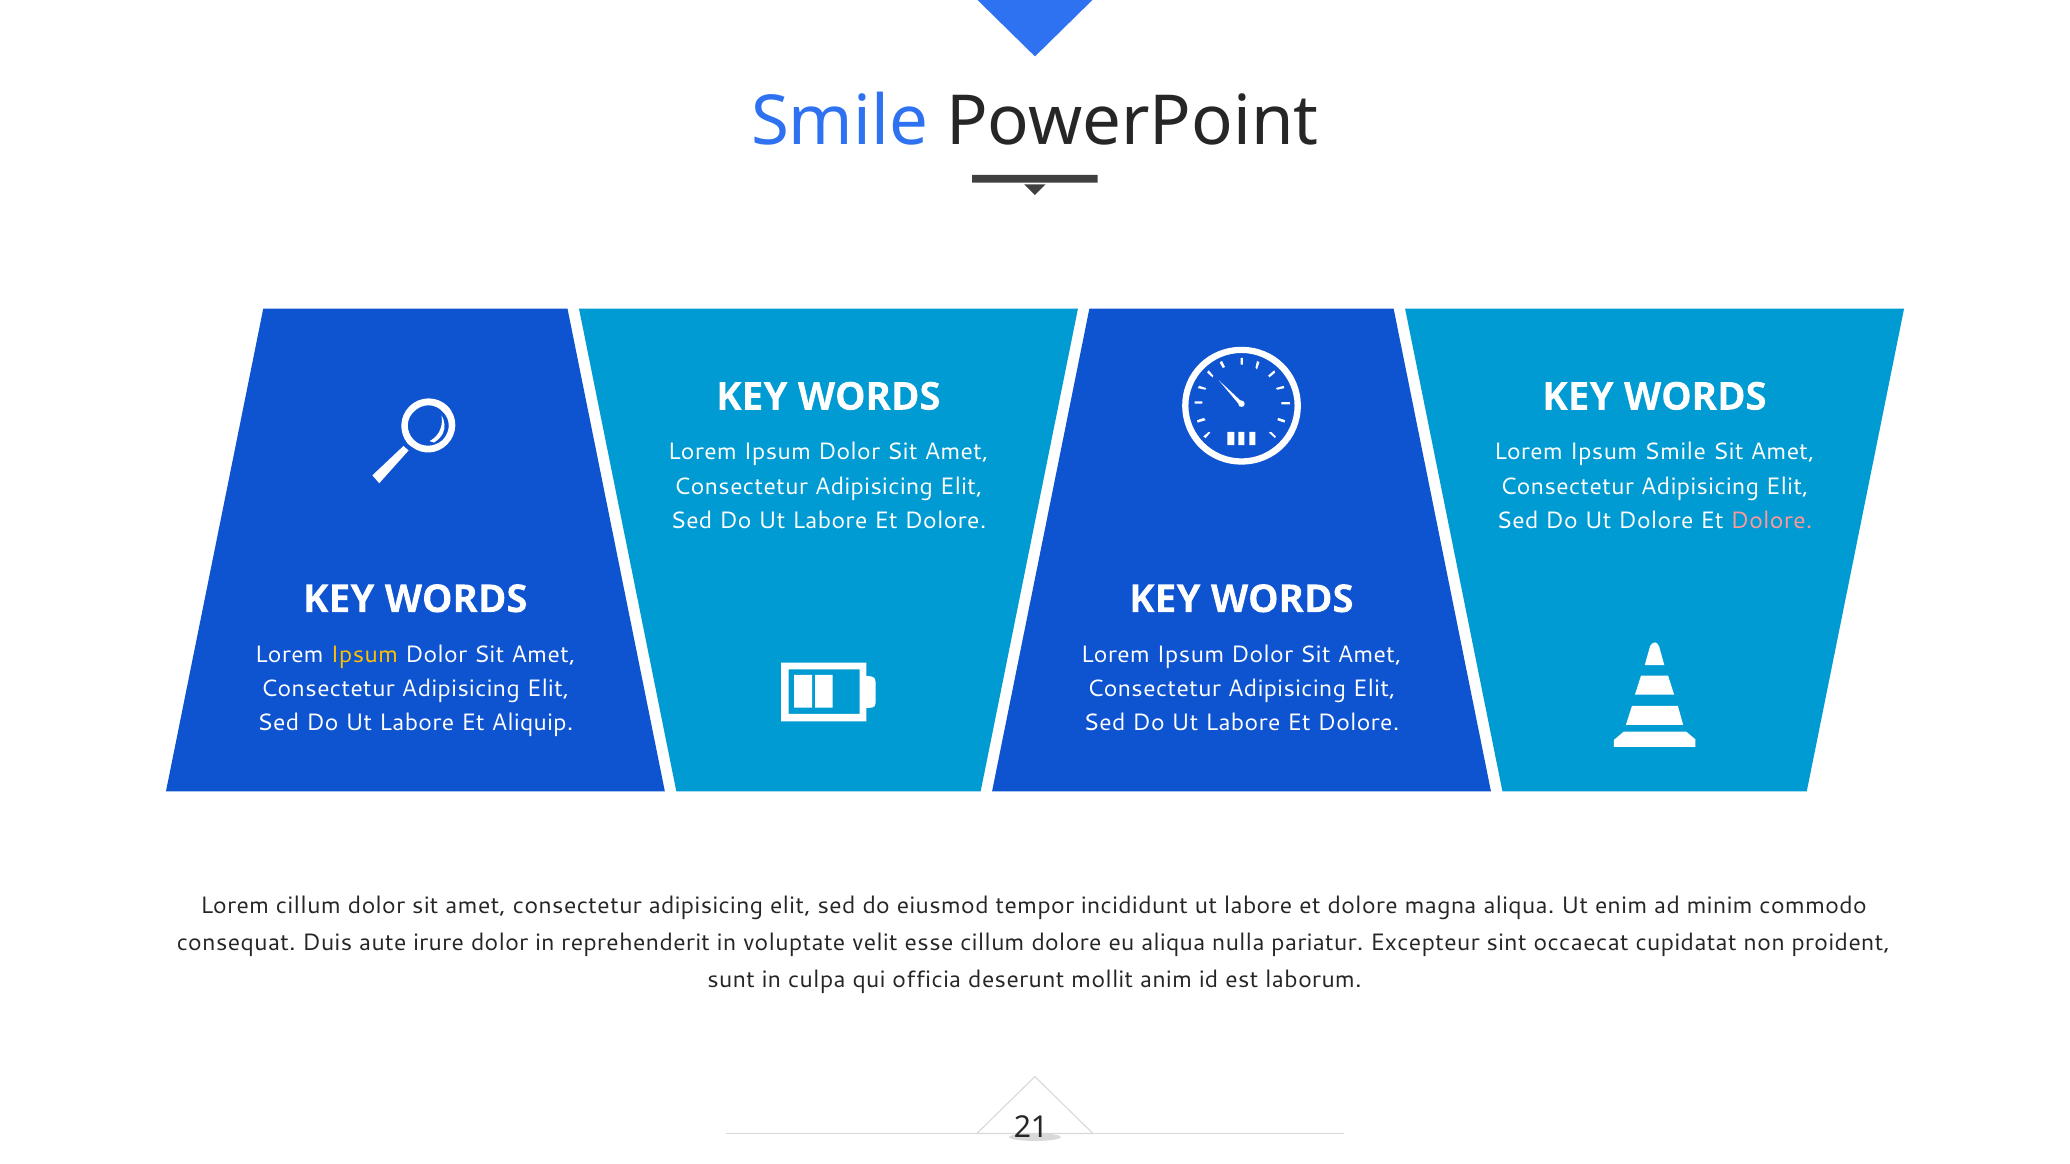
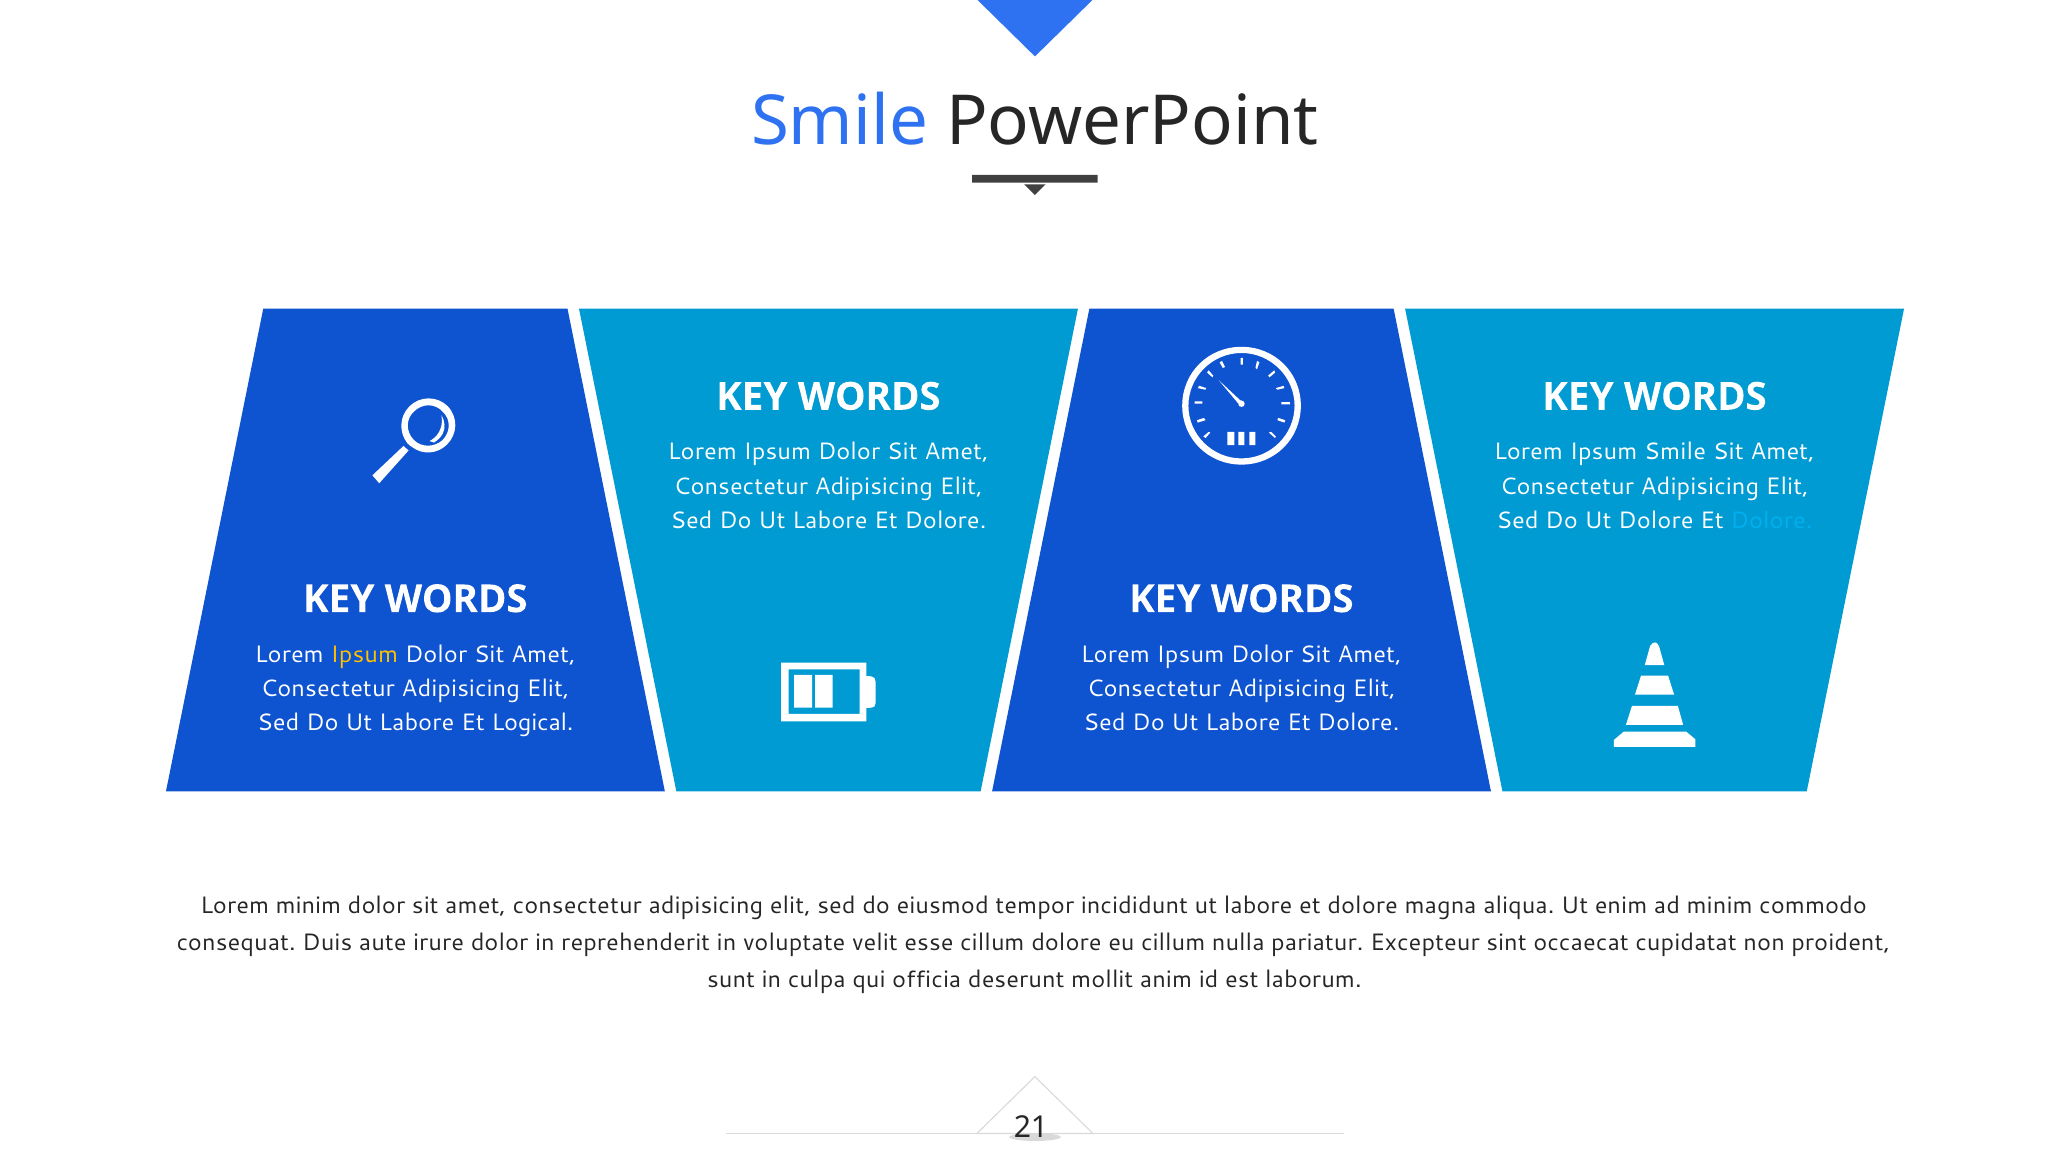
Dolore colour: pink -> light blue (1771, 521)
Aliquip: Aliquip -> Logical (532, 723)
Lorem cillum: cillum -> minim (308, 906)
eu aliqua: aliqua -> cillum (1173, 943)
